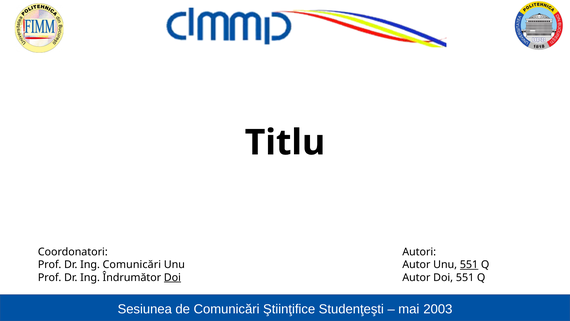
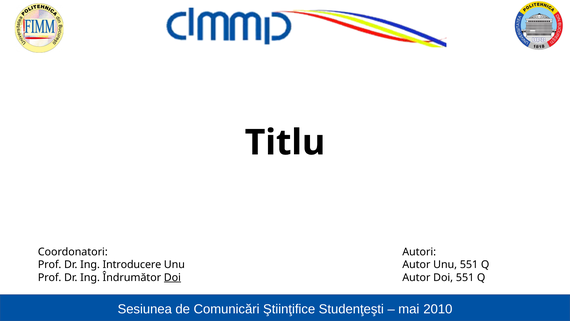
Ing Comunicări: Comunicări -> Introducere (132, 264)
551 underline: present -> none (469, 264)
2003: 2003 -> 2010 (438, 309)
